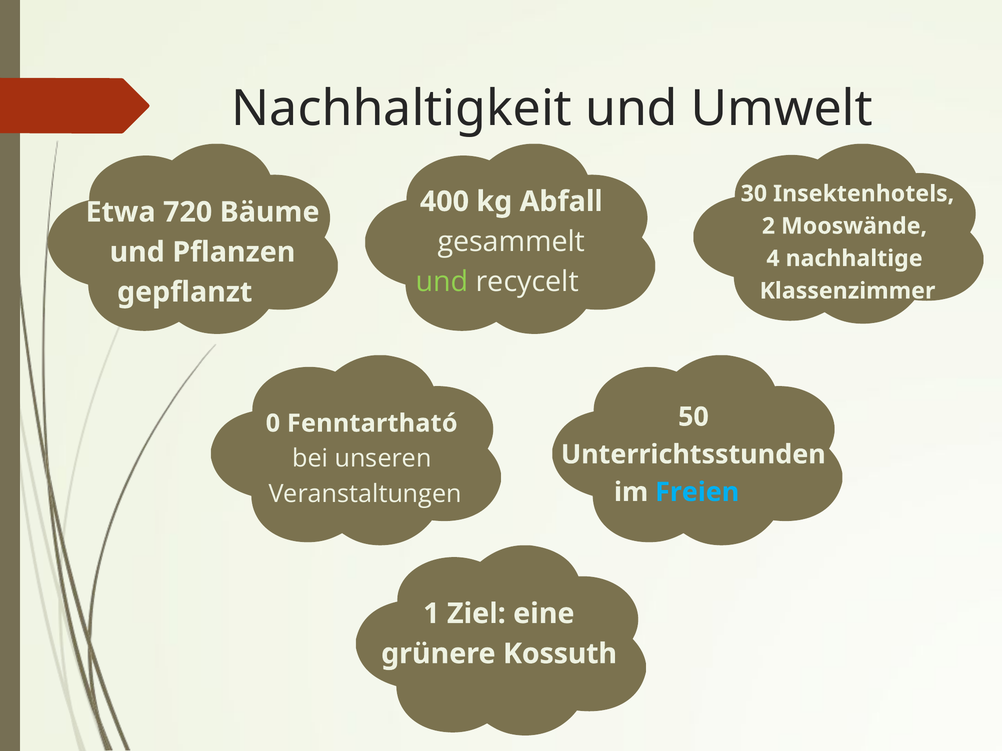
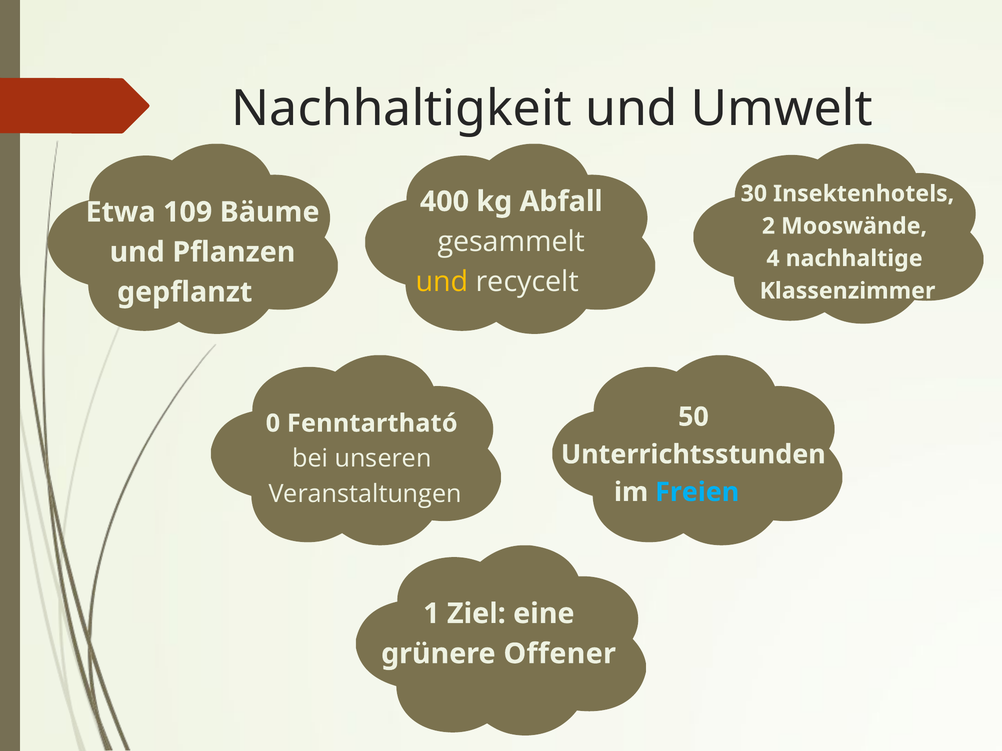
720: 720 -> 109 (188, 212)
und colour: light green -> yellow (442, 282)
Kossuth: Kossuth -> Offener (560, 654)
